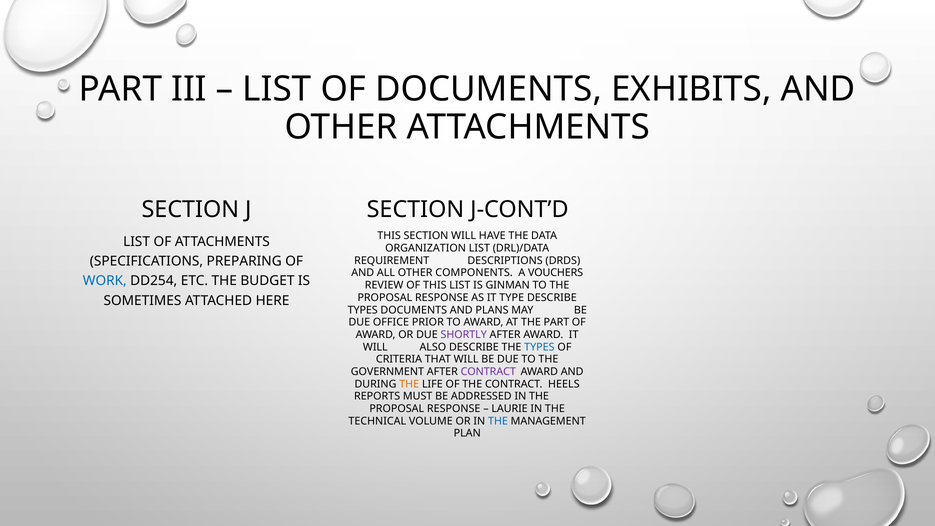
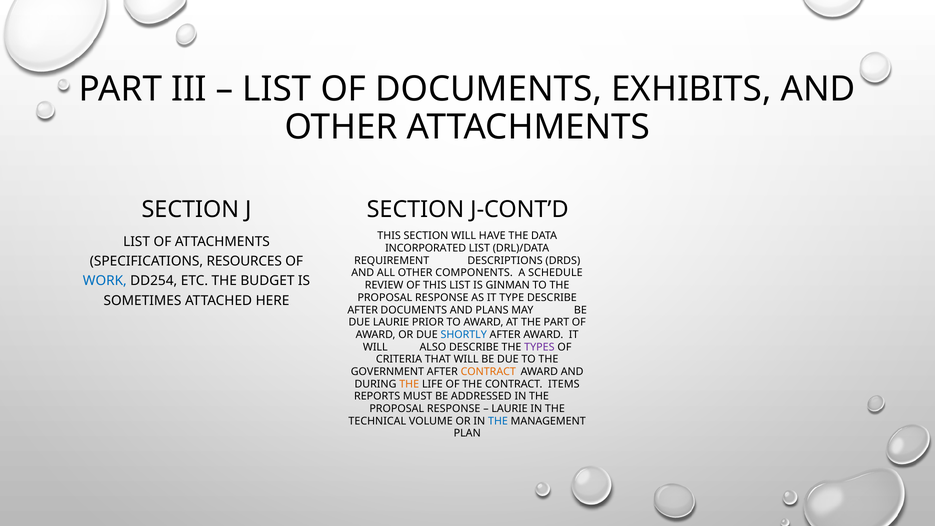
ORGANIZATION: ORGANIZATION -> INCORPORATED (426, 248)
PREPARING: PREPARING -> RESOURCES (244, 261)
VOUCHERS: VOUCHERS -> SCHEDULE (555, 273)
TYPES: TYPES -> AFTER (363, 310)
DUE OFFICE: OFFICE -> LAURIE (391, 322)
SHORTLY colour: purple -> blue (464, 335)
TYPES colour: blue -> purple (539, 347)
CONTRACT colour: purple -> orange (488, 372)
HEELS: HEELS -> ITEMS (564, 384)
